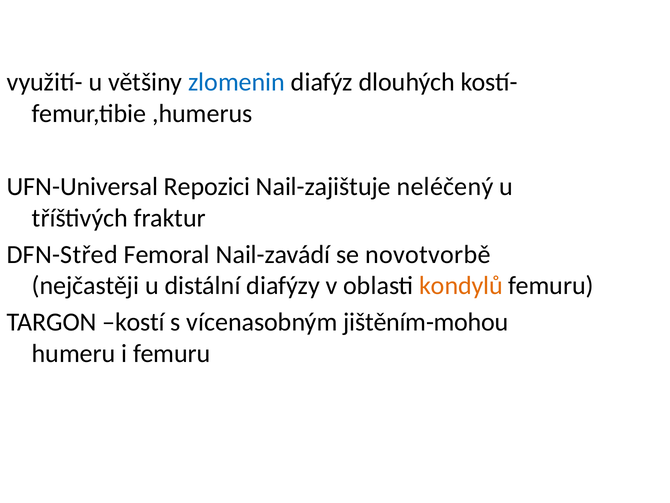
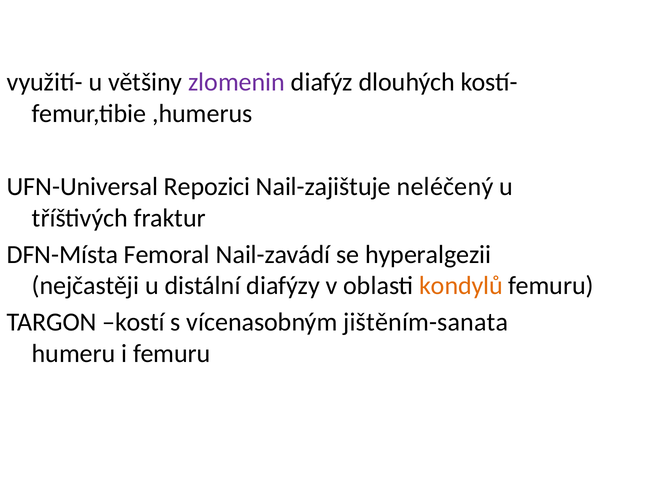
zlomenin colour: blue -> purple (237, 82)
DFN-Střed: DFN-Střed -> DFN-Místa (62, 254)
novotvorbě: novotvorbě -> hyperalgezii (428, 254)
jištěním-mohou: jištěním-mohou -> jištěním-sanata (426, 322)
